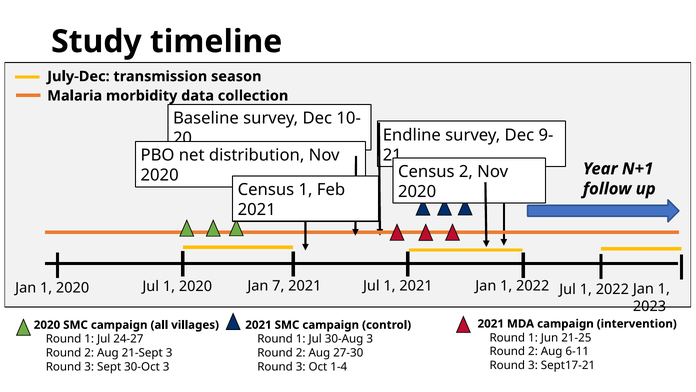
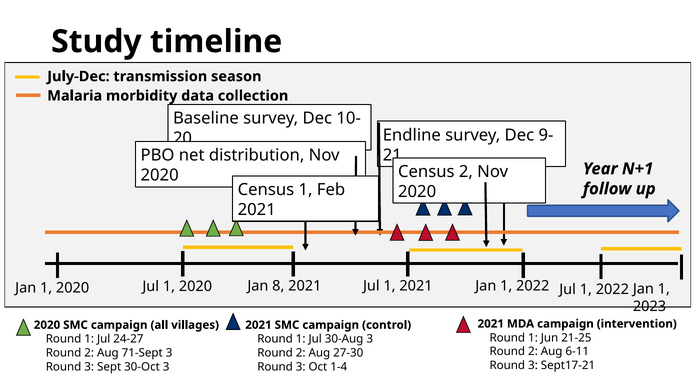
7: 7 -> 8 (278, 286)
21-Sept: 21-Sept -> 71-Sept (142, 352)
